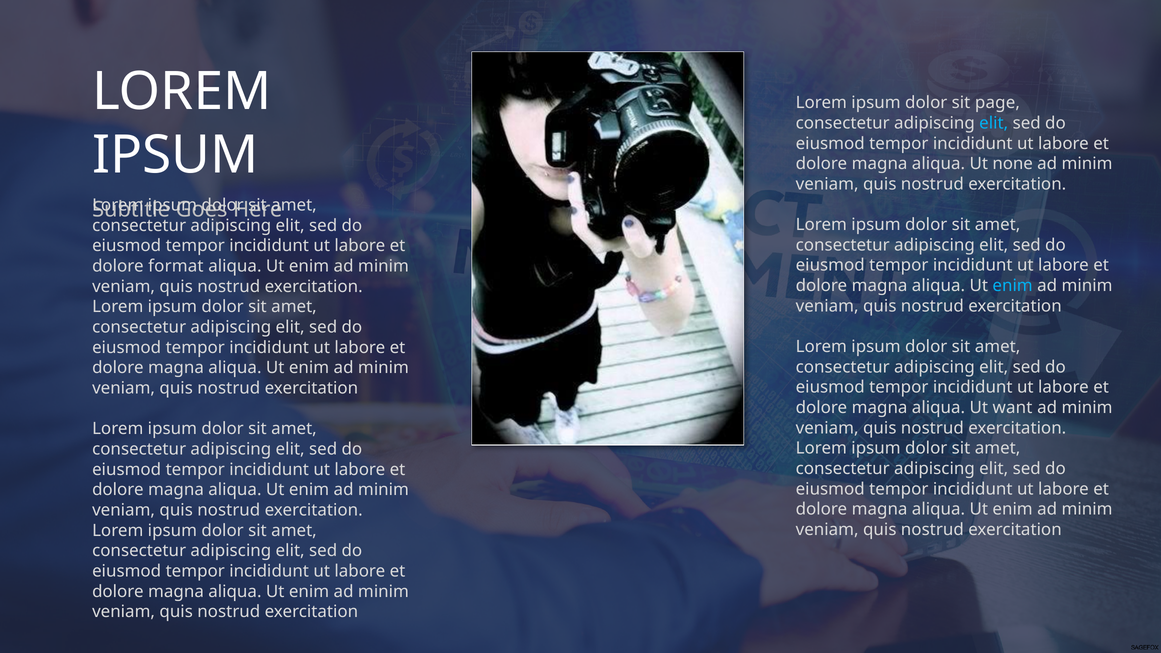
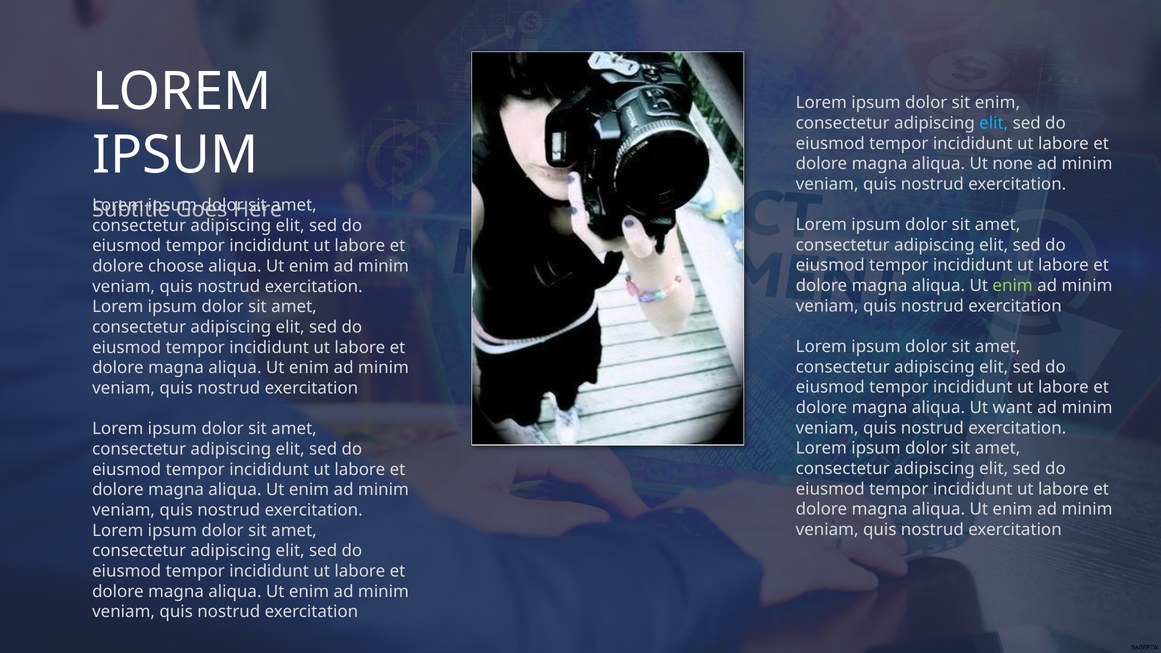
sit page: page -> enim (997, 103)
format: format -> choose (176, 266)
enim colour: light blue -> light green (1013, 286)
